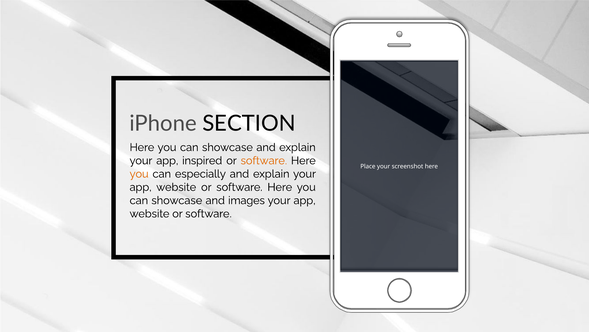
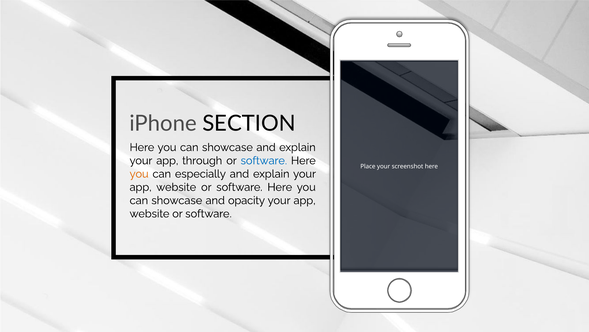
inspired: inspired -> through (202, 160)
software colour: orange -> blue (264, 160)
images: images -> opacity (246, 200)
